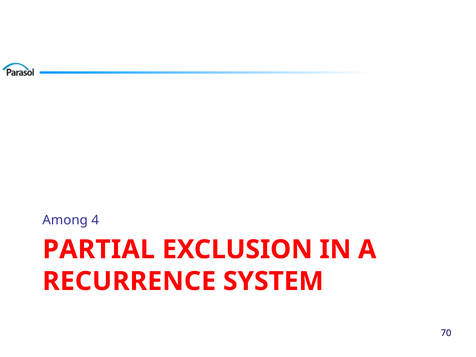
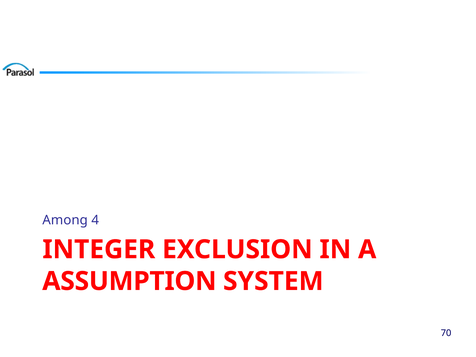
PARTIAL: PARTIAL -> INTEGER (99, 250)
RECURRENCE: RECURRENCE -> ASSUMPTION (129, 281)
